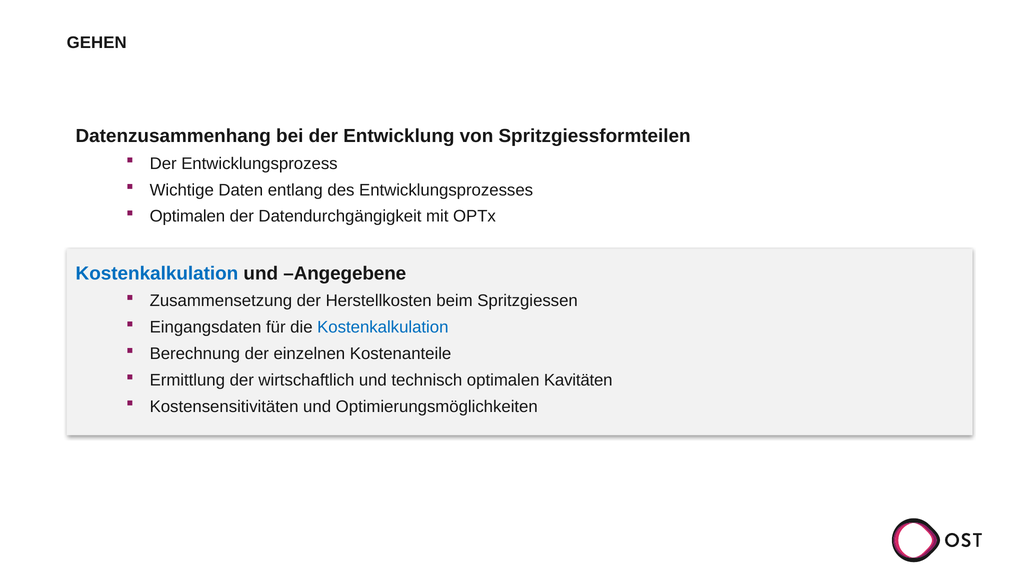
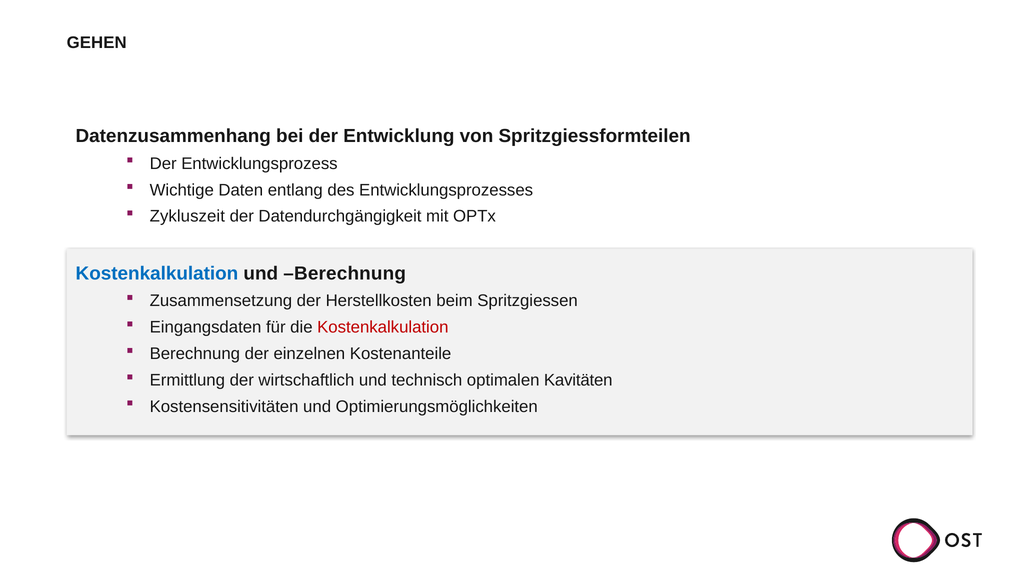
Optimalen: Optimalen -> Zykluszeit (187, 217)
und Angegebene: Angegebene -> Berechnung (345, 273)
Kostenkalkulation colour: blue -> red (383, 327)
